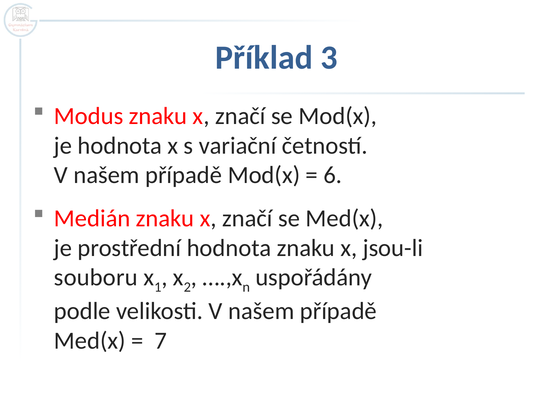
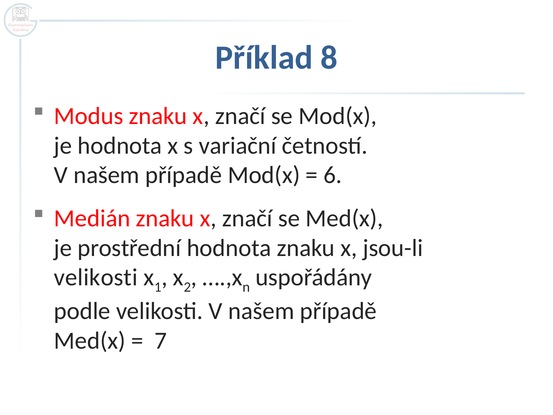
3: 3 -> 8 (329, 58)
souboru: souboru -> velikosti (96, 277)
